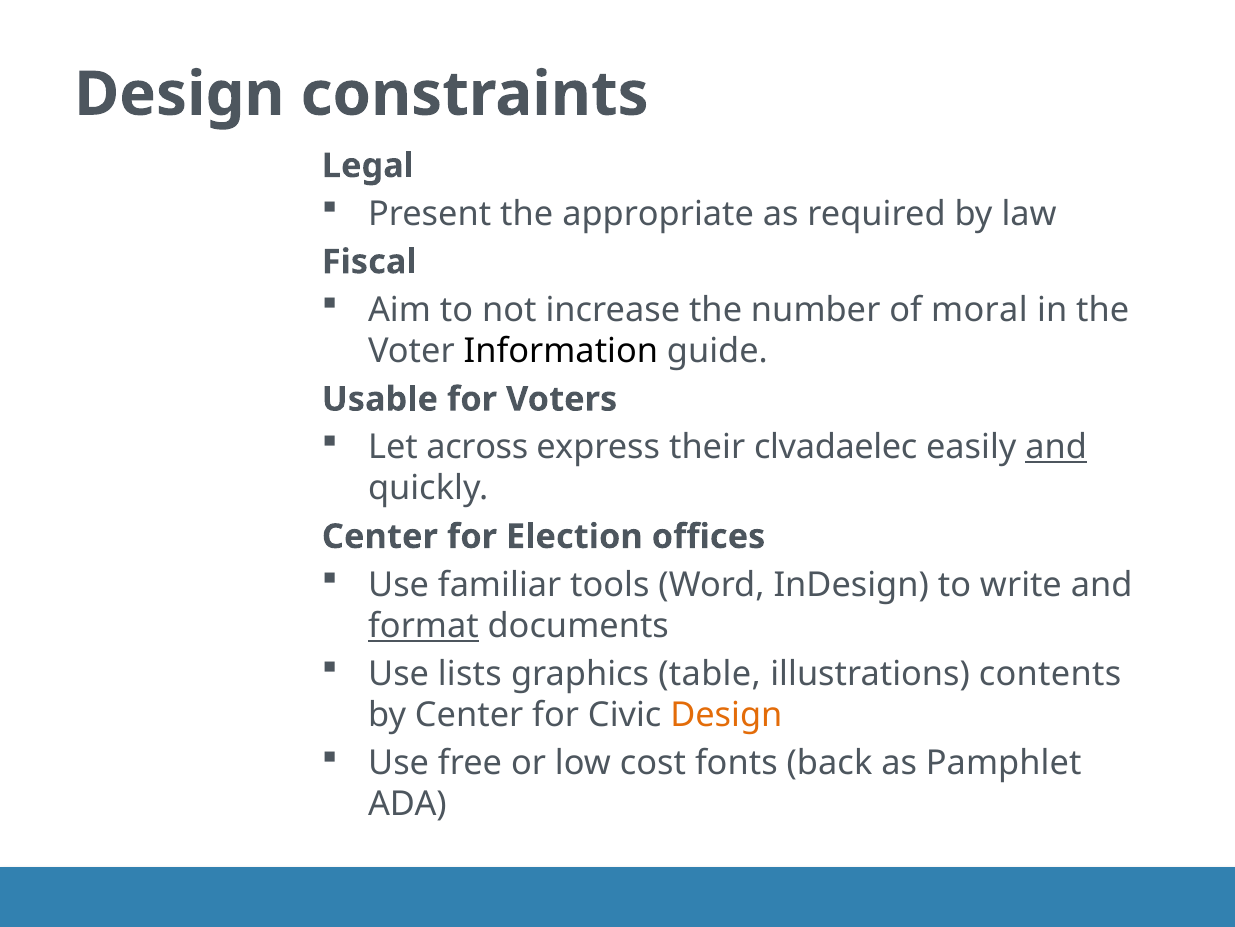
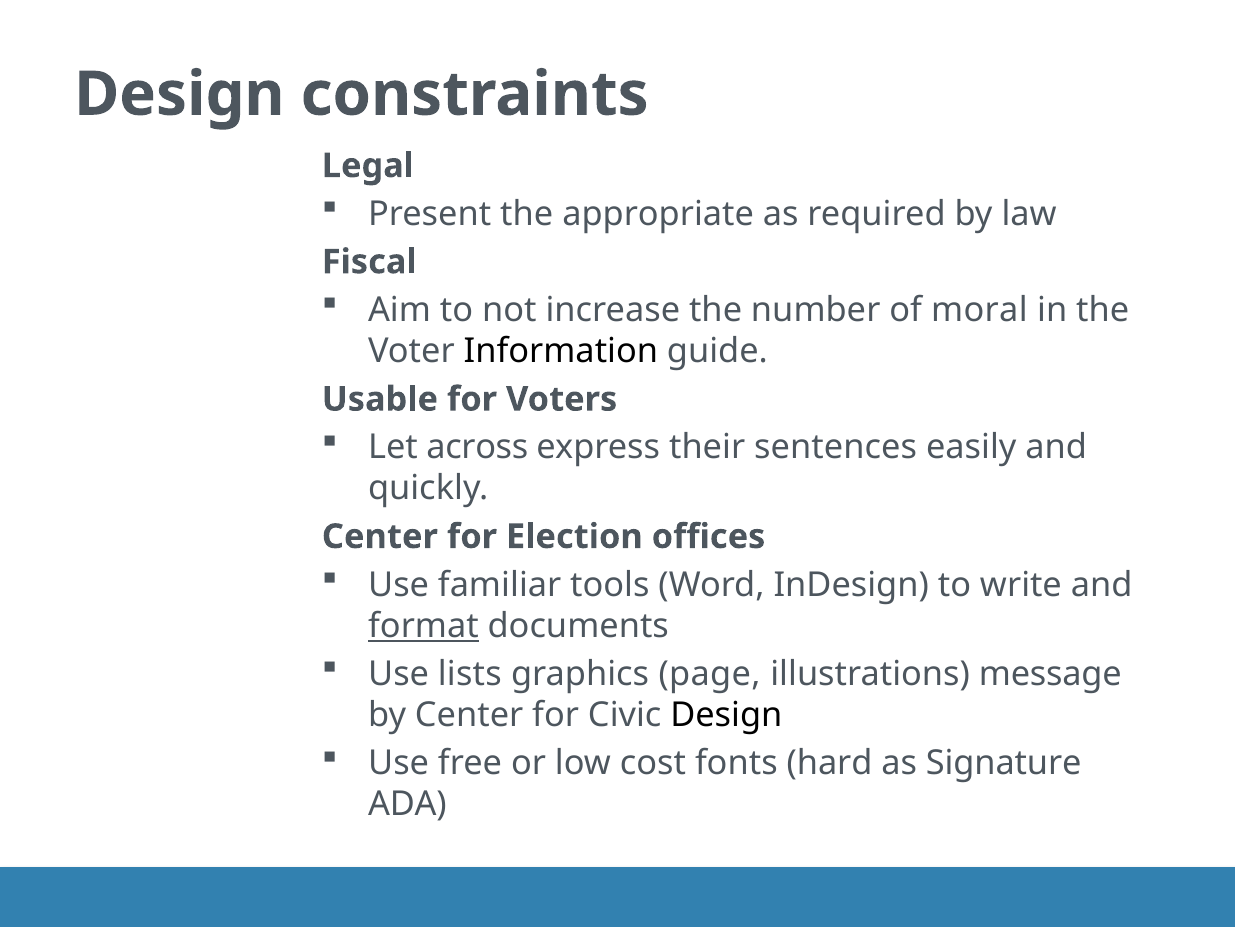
clvadaelec: clvadaelec -> sentences (836, 447)
and underline: present -> none (1056, 447)
table: table -> page (710, 674)
contents: contents -> message (1050, 674)
Design colour: orange -> black (726, 715)
back: back -> hard (830, 763)
Pamphlet: Pamphlet -> Signature (1004, 763)
